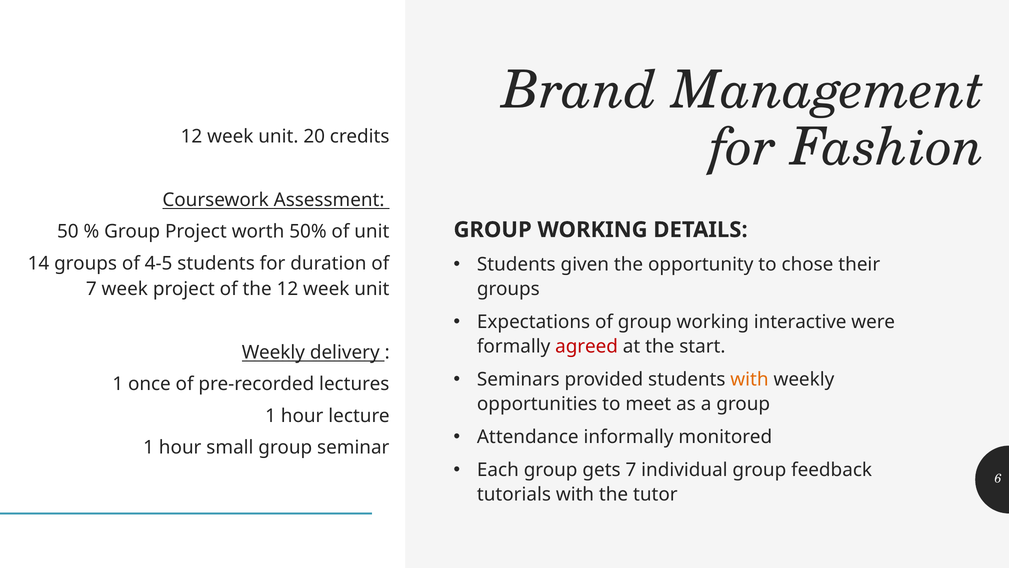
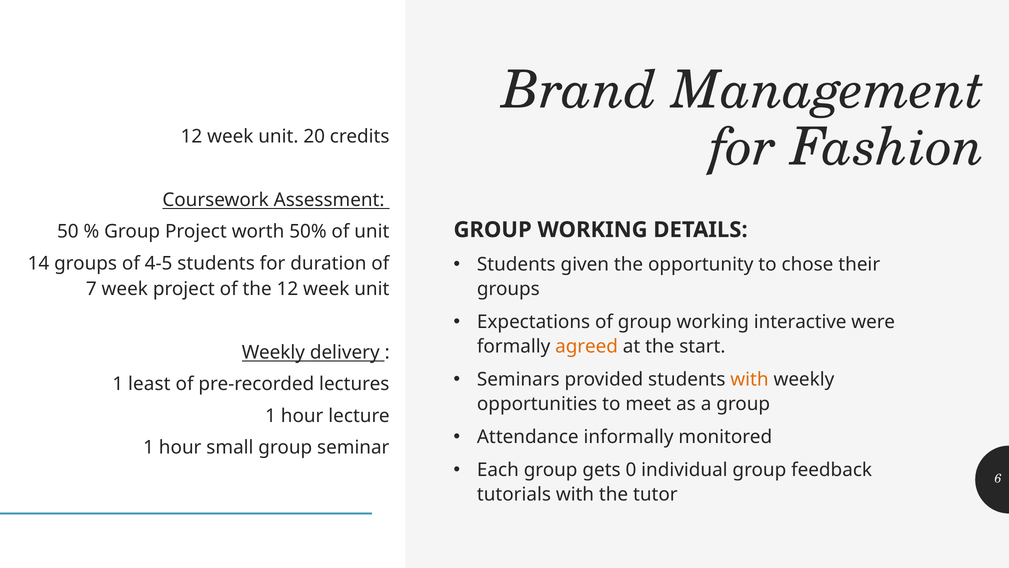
agreed colour: red -> orange (587, 346)
once: once -> least (149, 384)
gets 7: 7 -> 0 (631, 470)
